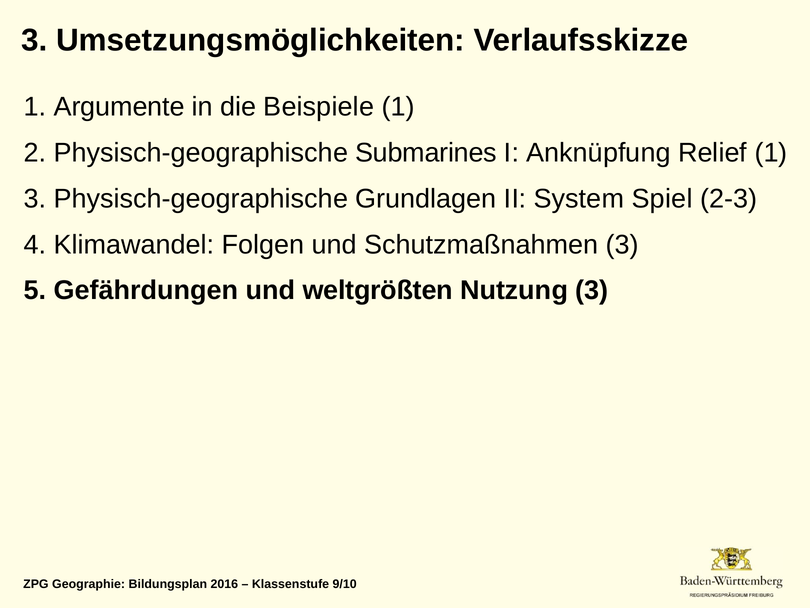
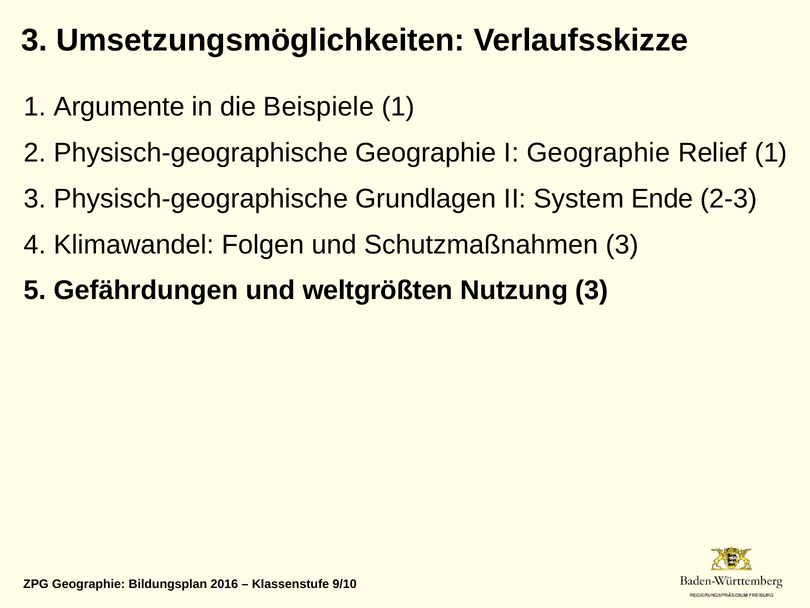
Physisch-geographische Submarines: Submarines -> Geographie (426, 153)
I Anknüpfung: Anknüpfung -> Geographie (598, 153)
Spiel: Spiel -> Ende (662, 198)
